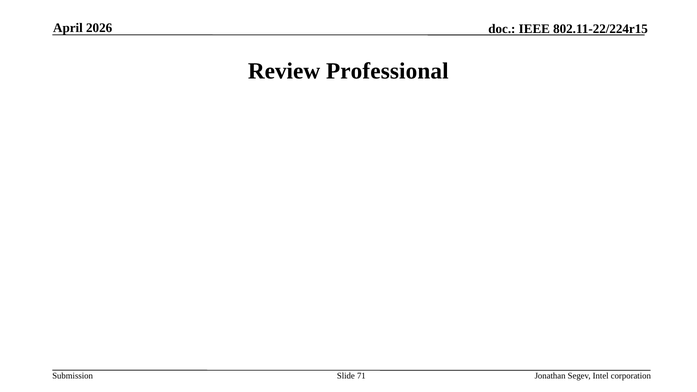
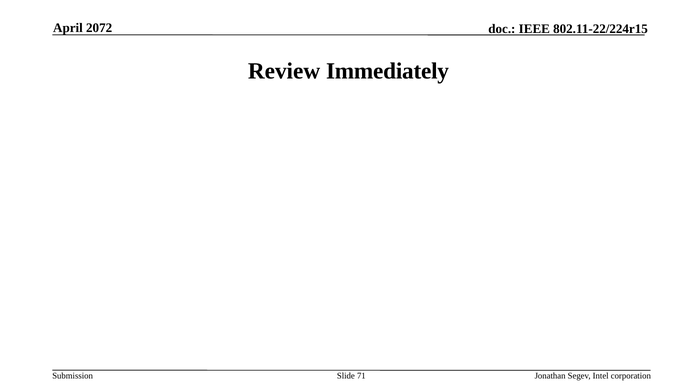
2026: 2026 -> 2072 (99, 28)
Professional: Professional -> Immediately (387, 71)
